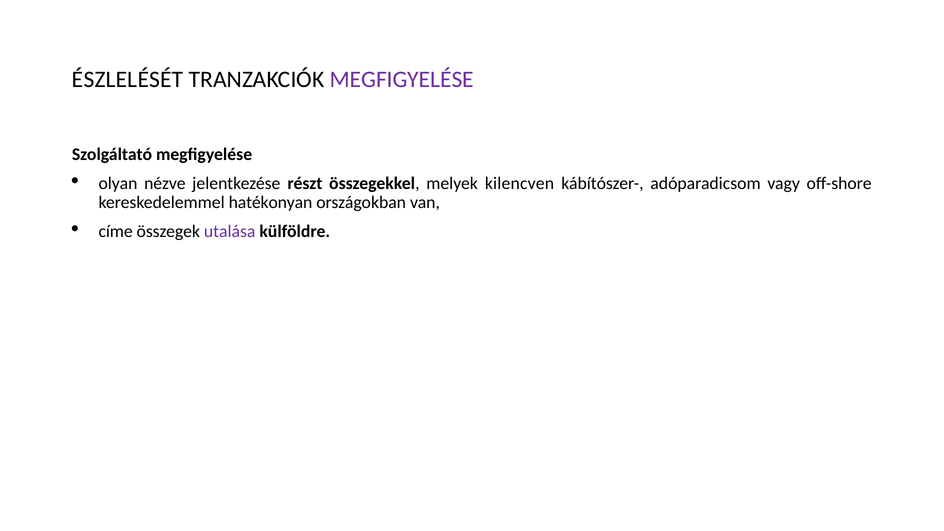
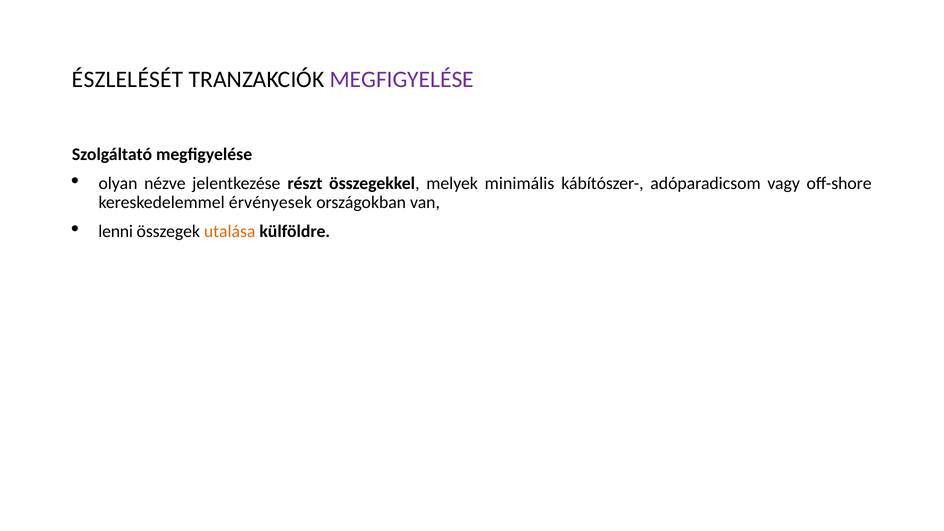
kilencven: kilencven -> minimális (520, 183)
hatékonyan: hatékonyan -> érvényesek (270, 202)
címe: címe -> lenni (116, 231)
utalása colour: purple -> orange (230, 231)
